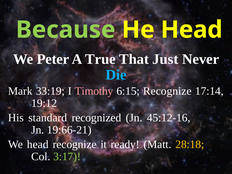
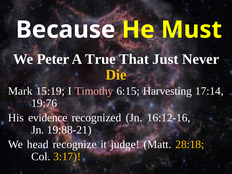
Because colour: light green -> white (66, 30)
He Head: Head -> Must (191, 30)
Die colour: light blue -> yellow (116, 75)
33:19: 33:19 -> 15:19 (50, 91)
6:15 Recognize: Recognize -> Harvesting (167, 91)
19:12: 19:12 -> 19:76 (44, 103)
standard: standard -> evidence (48, 118)
45:12-16: 45:12-16 -> 16:12-16 (169, 118)
19:66-21: 19:66-21 -> 19:88-21 (69, 130)
ready: ready -> judge (125, 144)
3:17 colour: light green -> yellow (67, 156)
